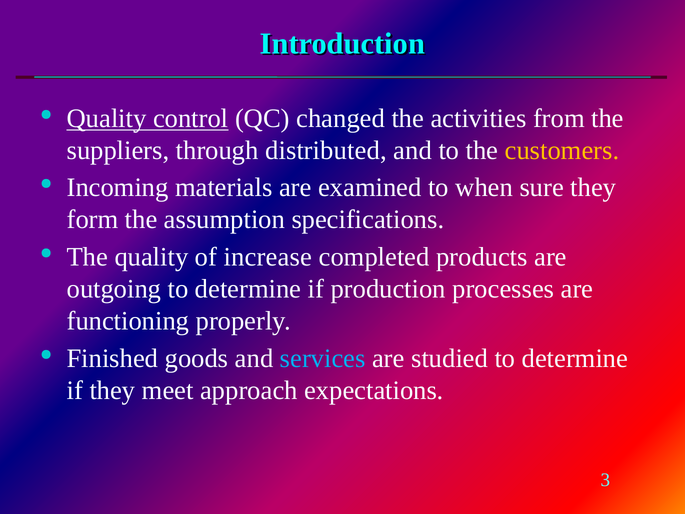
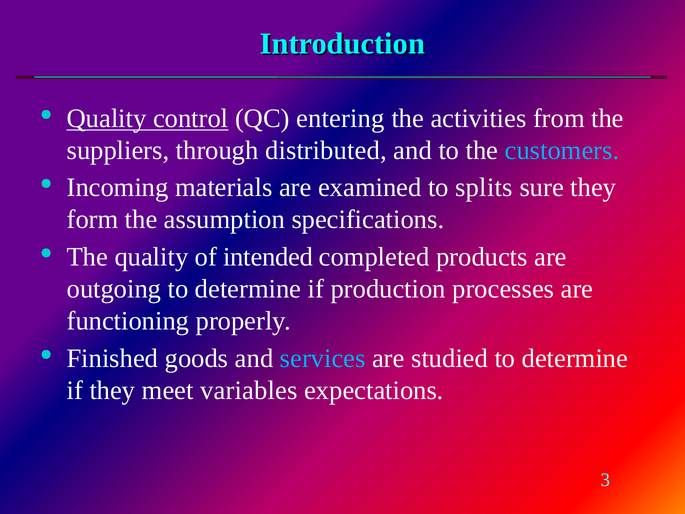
changed: changed -> entering (341, 118)
customers colour: yellow -> light blue (562, 150)
when: when -> splits (484, 188)
increase: increase -> intended (268, 257)
approach: approach -> variables (249, 390)
